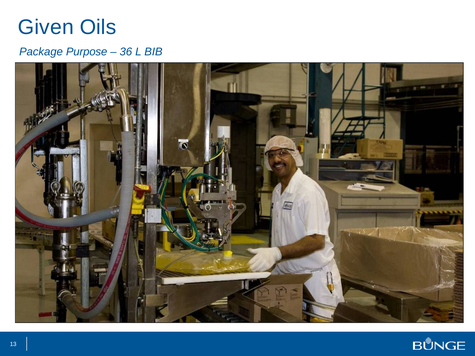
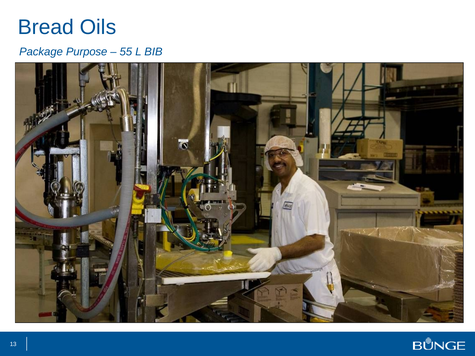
Given: Given -> Bread (46, 27)
36: 36 -> 55 (126, 52)
